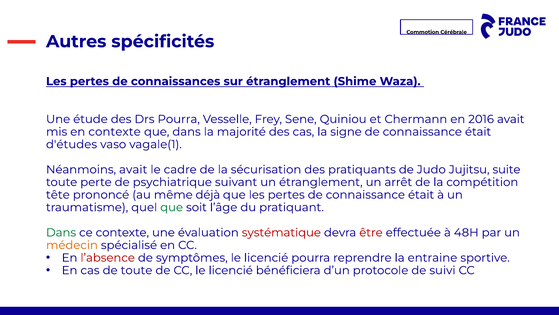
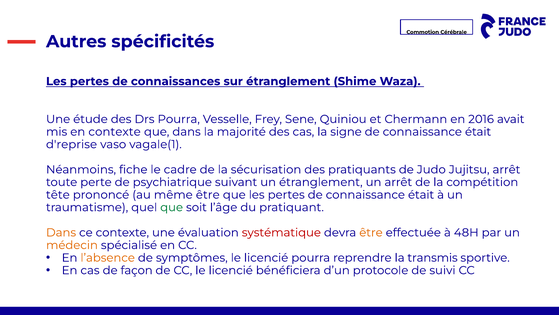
d'études: d'études -> d'reprise (72, 144)
Néanmoins avait: avait -> fiche (133, 169)
Jujitsu suite: suite -> arrêt (506, 169)
même déjà: déjà -> être (208, 194)
Dans colour: green -> orange (61, 232)
être colour: red -> orange (371, 232)
l’absence colour: red -> orange (108, 257)
entraine: entraine -> transmis (433, 257)
de toute: toute -> façon (137, 270)
